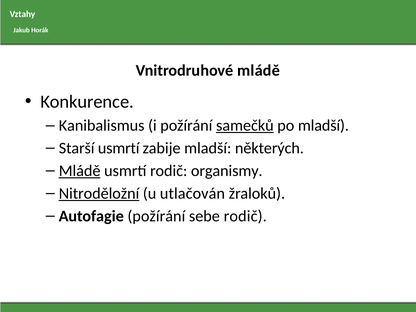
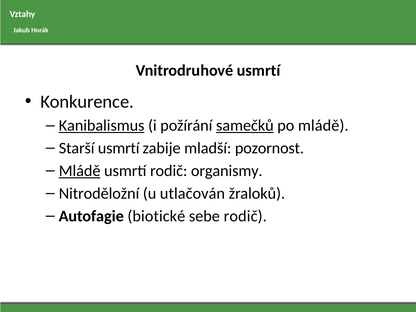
Vnitrodruhové mládě: mládě -> usmrtí (259, 71)
Kanibalismus underline: none -> present (102, 126)
po mladší: mladší -> mládě (323, 126)
některých: některých -> pozornost (269, 148)
Nitroděložní underline: present -> none (99, 193)
Autofagie požírání: požírání -> biotické (156, 216)
